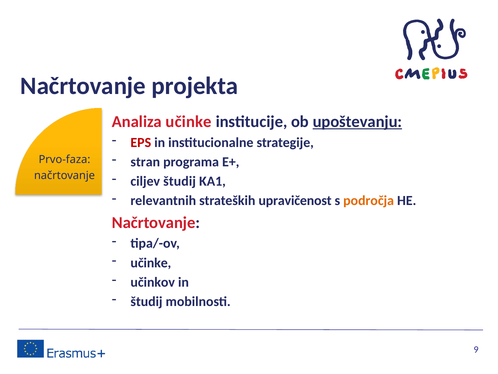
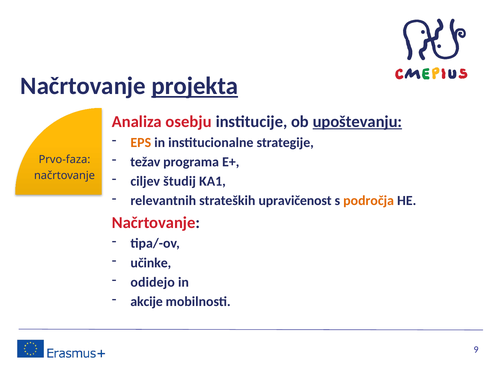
projekta underline: none -> present (195, 86)
Analiza učinke: učinke -> osebju (189, 122)
EPS colour: red -> orange (141, 142)
stran: stran -> težav (145, 162)
učinkov: učinkov -> odidejo (153, 282)
študij: študij -> akcije (147, 301)
